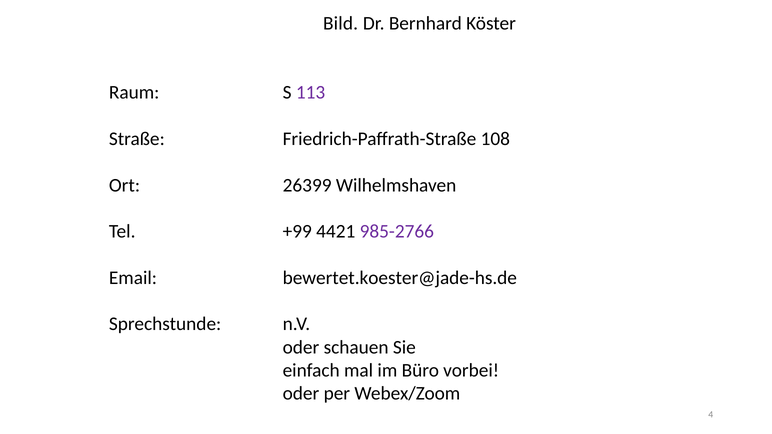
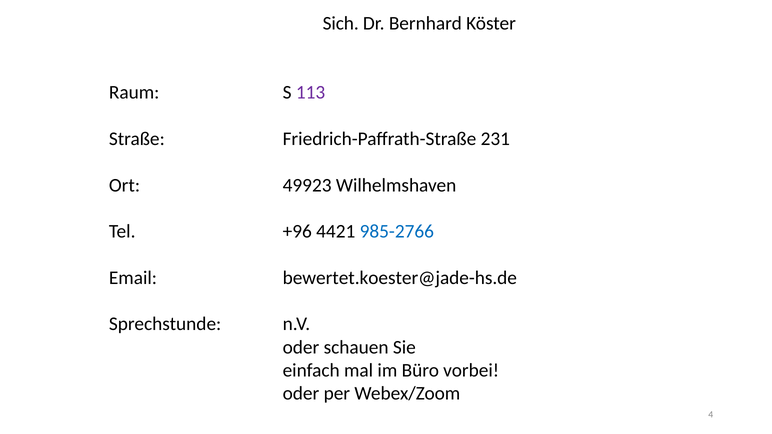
Bild: Bild -> Sich (341, 23)
108: 108 -> 231 (495, 139)
26399: 26399 -> 49923 (307, 185)
+99: +99 -> +96 (297, 232)
985-2766 colour: purple -> blue (397, 232)
